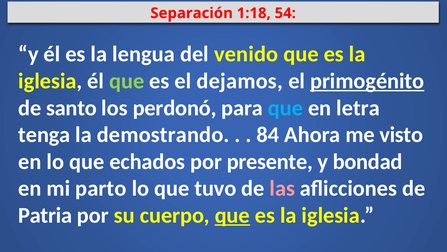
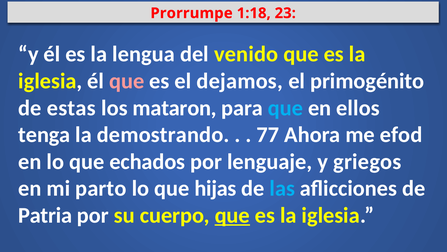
Separación: Separación -> Prorrumpe (192, 13)
54: 54 -> 23 (285, 13)
que colour: light green -> pink (127, 81)
primogénito underline: present -> none (367, 81)
santo: santo -> estas (71, 108)
perdonó: perdonó -> mataron (175, 108)
letra: letra -> ellos (358, 108)
84: 84 -> 77 (268, 135)
visto: visto -> efod (401, 135)
presente: presente -> lenguaje (270, 161)
bondad: bondad -> griegos (367, 161)
tuvo: tuvo -> hijas (215, 188)
las colour: pink -> light blue (282, 188)
